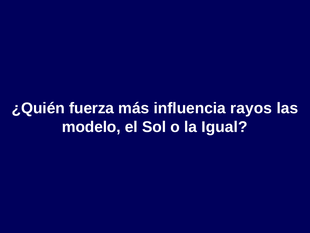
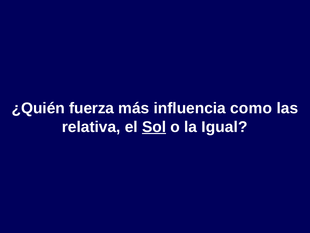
rayos: rayos -> como (251, 108)
modelo: modelo -> relativa (91, 127)
Sol underline: none -> present (154, 127)
